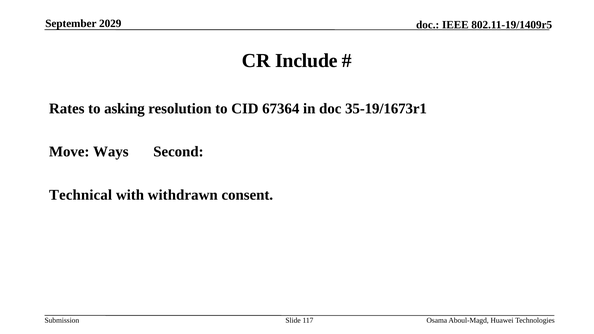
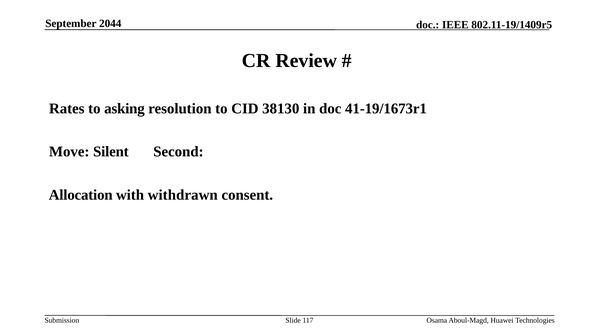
2029: 2029 -> 2044 (110, 24)
Include: Include -> Review (306, 61)
67364: 67364 -> 38130 (281, 109)
35-19/1673r1: 35-19/1673r1 -> 41-19/1673r1 (386, 109)
Ways: Ways -> Silent (111, 152)
Technical: Technical -> Allocation (81, 195)
